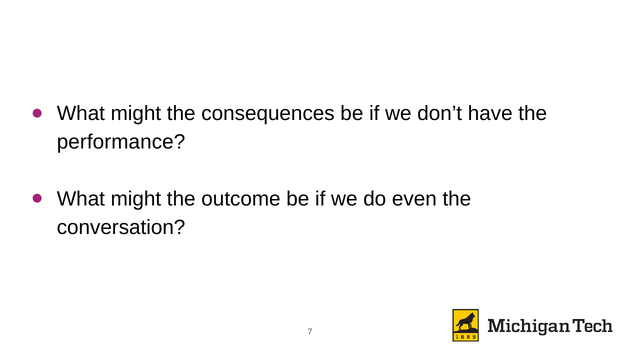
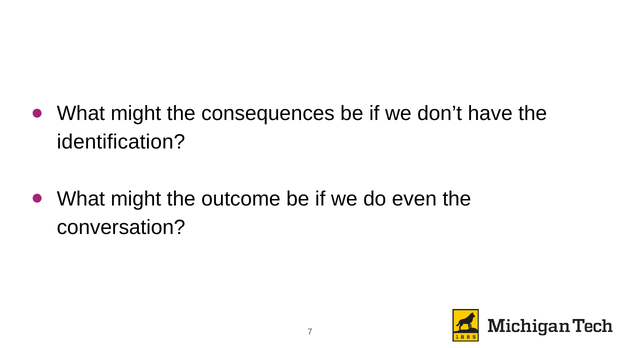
performance: performance -> identification (121, 142)
